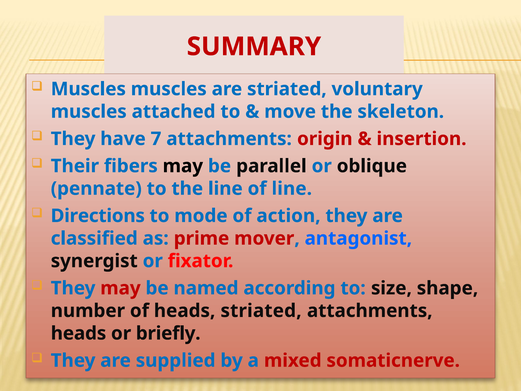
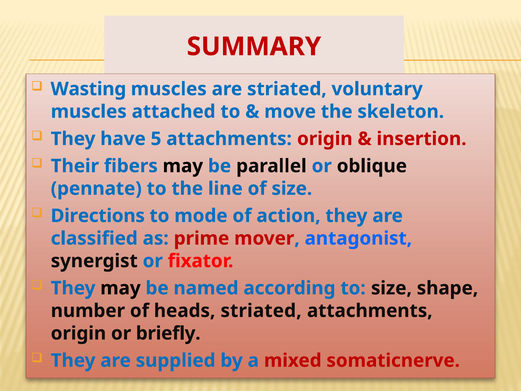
Muscles: Muscles -> Wasting (88, 89)
7: 7 -> 5 (156, 139)
of line: line -> size (292, 188)
may colour: red -> black (120, 288)
heads: heads -> origin (78, 333)
